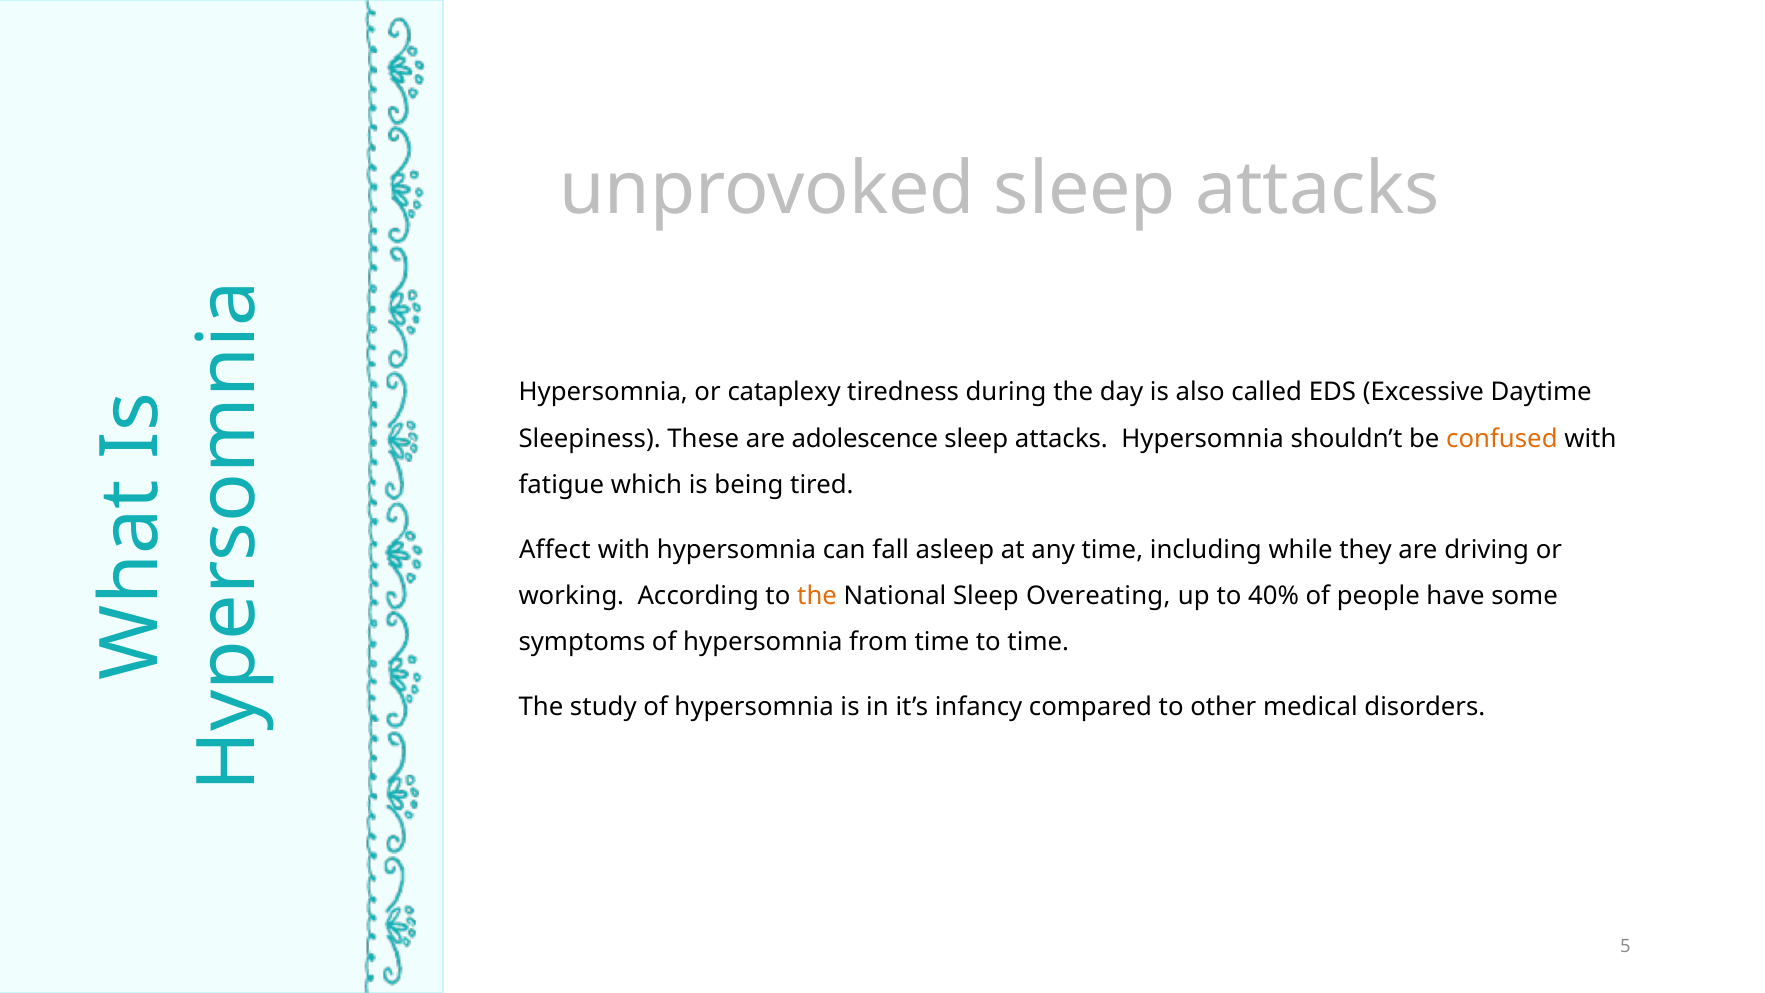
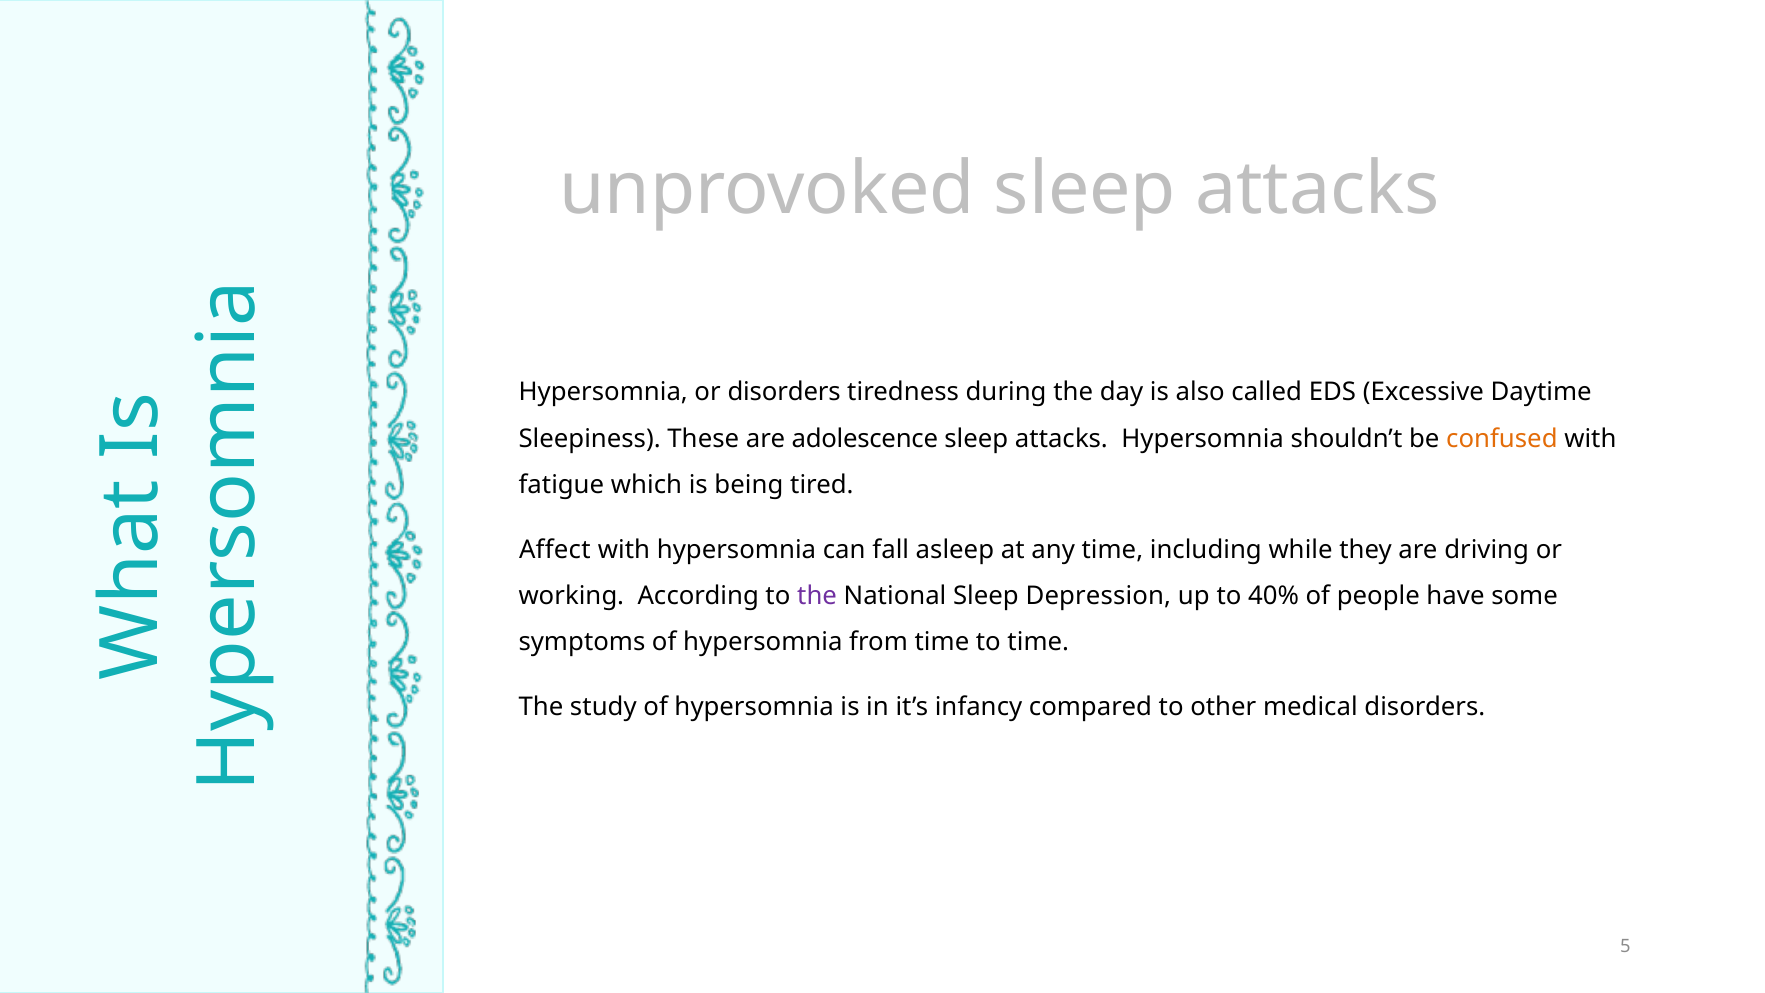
or cataplexy: cataplexy -> disorders (784, 392)
the colour: orange -> purple (817, 596)
Overeating: Overeating -> Depression (1098, 596)
